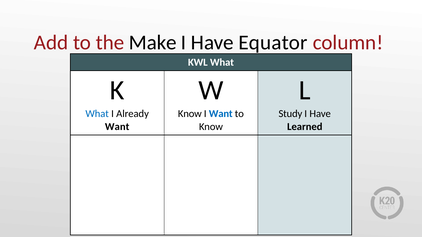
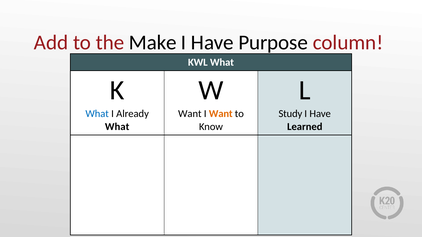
Equator: Equator -> Purpose (273, 43)
Know: Know -> Want (190, 114)
Want colour: blue -> orange (221, 114)
Want: Want -> What (117, 127)
